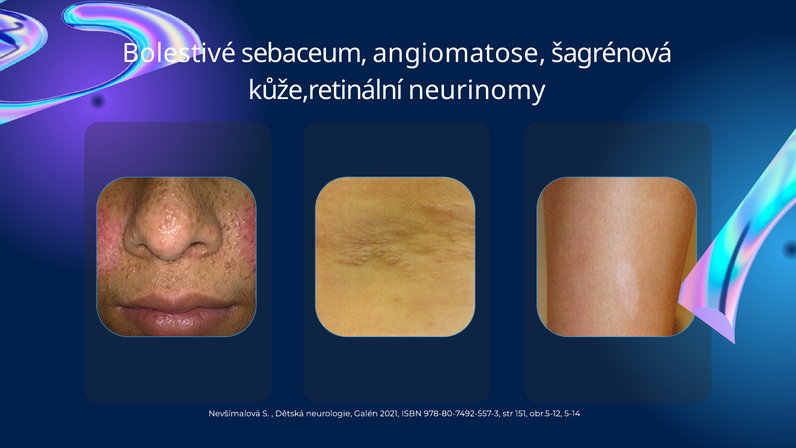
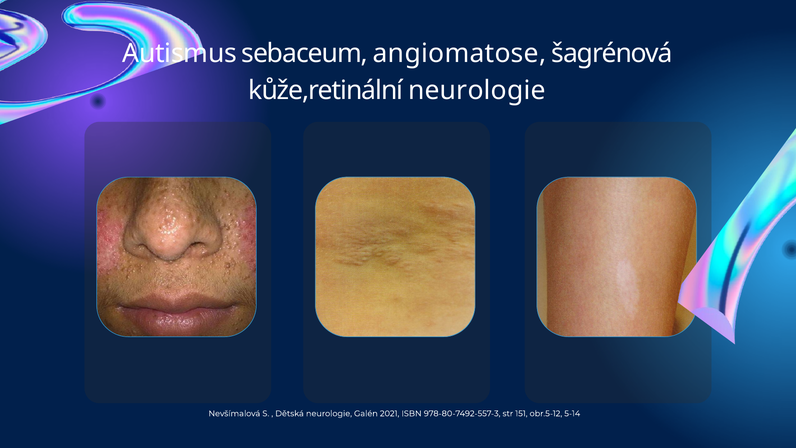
Bolestivé: Bolestivé -> Autismus (180, 53)
kůže,retinální neurinomy: neurinomy -> neurologie (477, 90)
